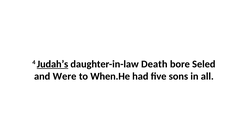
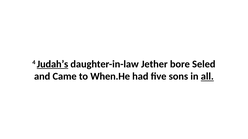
Death: Death -> Jether (154, 64)
Were: Were -> Came (65, 77)
all underline: none -> present (207, 77)
